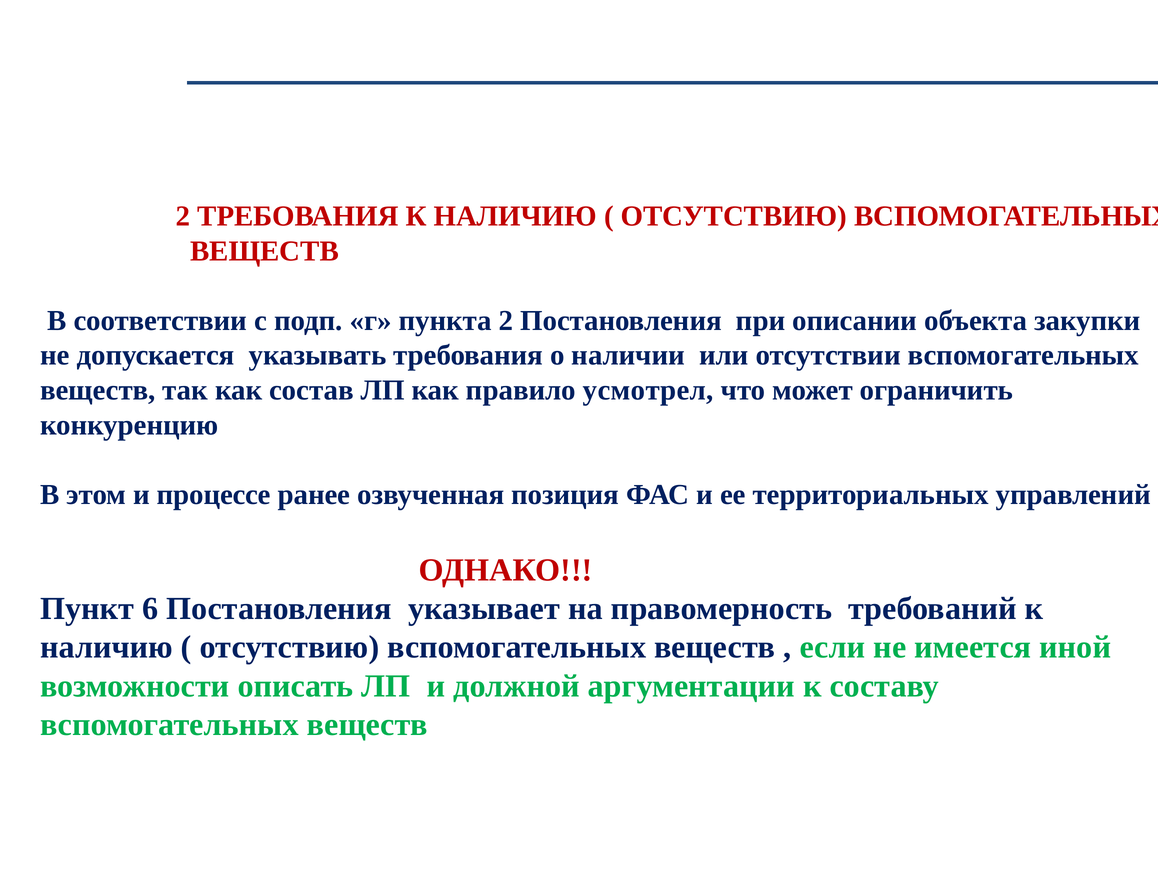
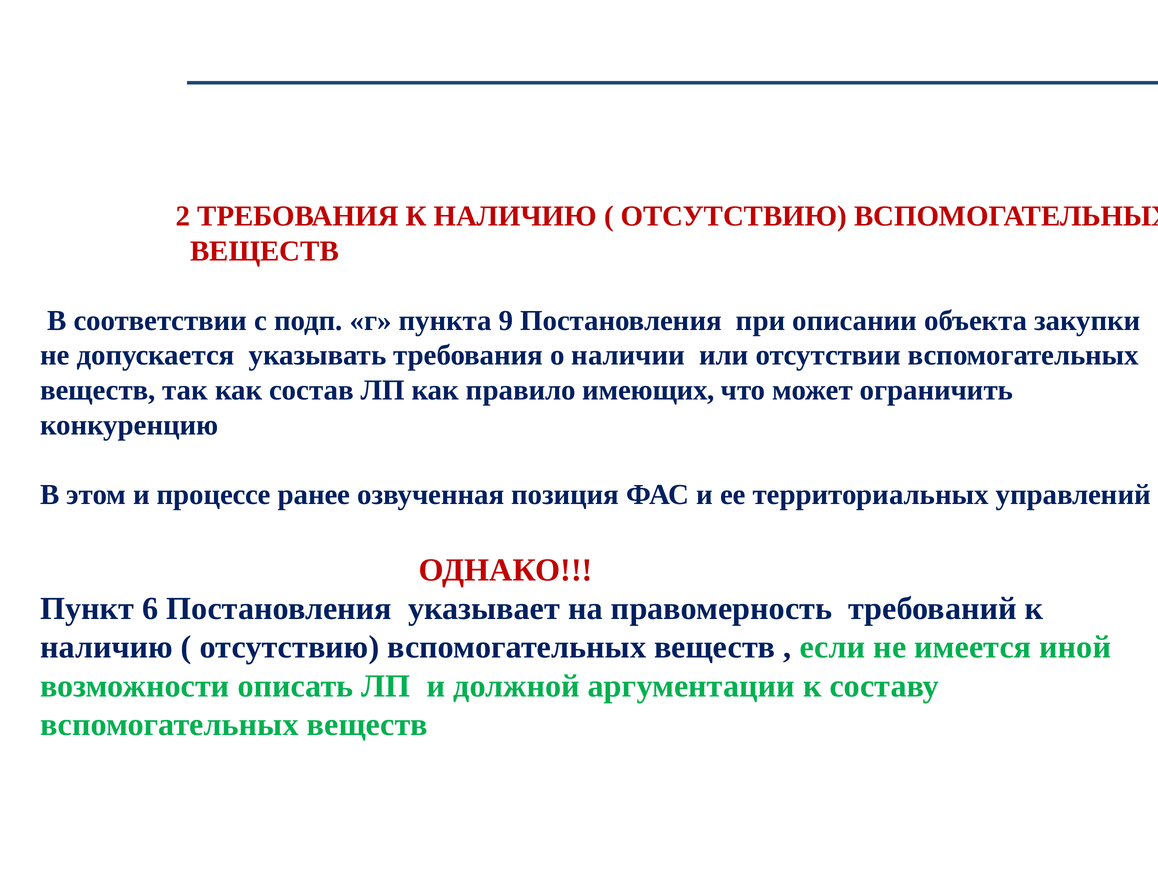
пункта 2: 2 -> 9 (506, 320)
усмотрел: усмотрел -> имеющих (648, 390)
